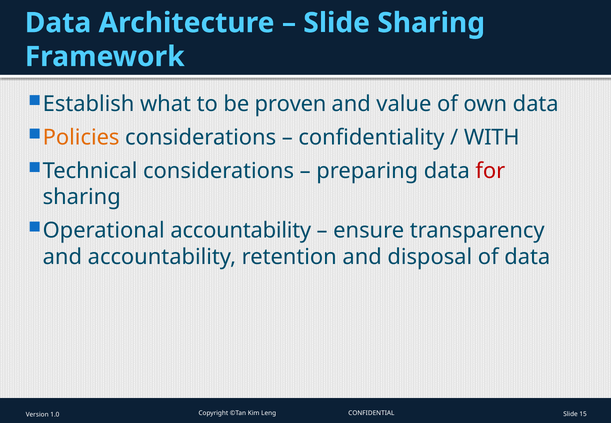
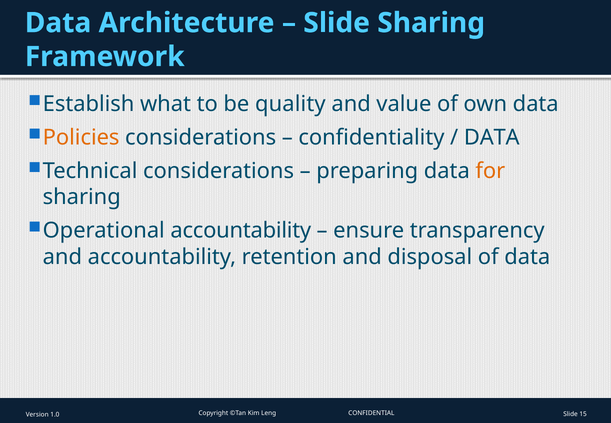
proven: proven -> quality (290, 104)
WITH: WITH -> DATA (492, 137)
for colour: red -> orange (490, 171)
